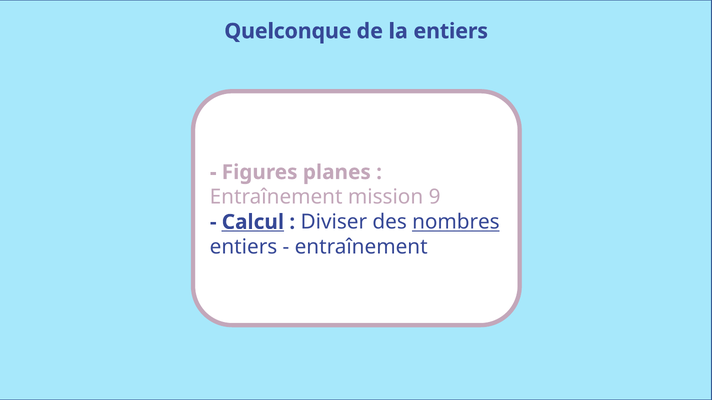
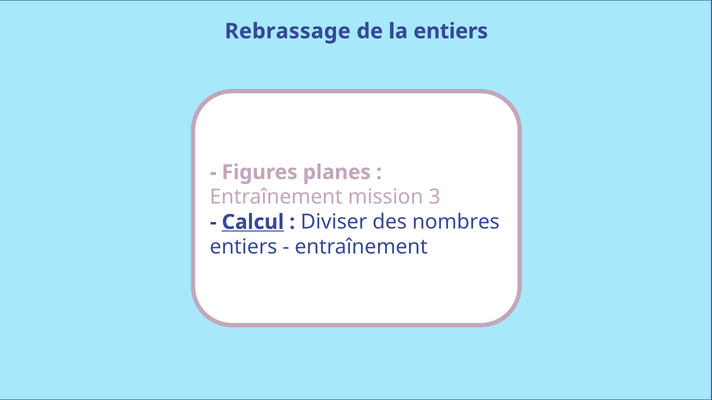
Quelconque: Quelconque -> Rebrassage (288, 31)
9: 9 -> 3 (435, 197)
nombres underline: present -> none (456, 222)
